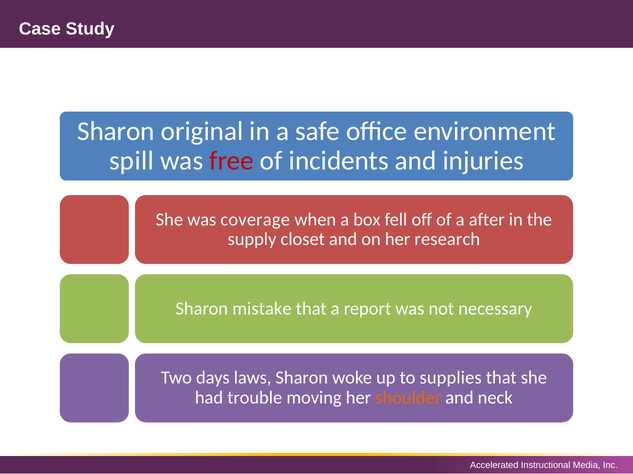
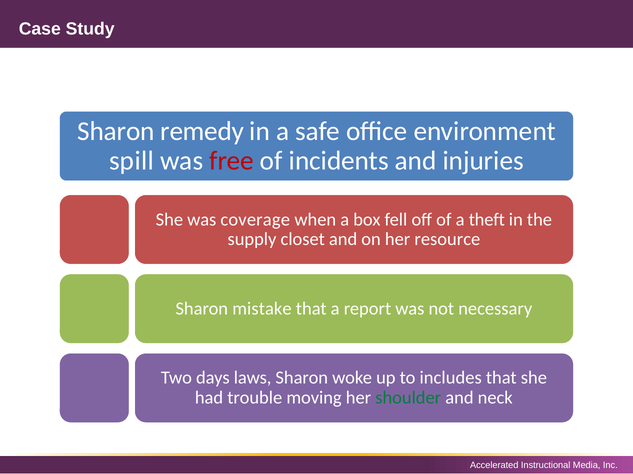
original: original -> remedy (202, 131)
after: after -> theft (487, 220)
research: research -> resource (447, 240)
supplies: supplies -> includes (451, 378)
shoulder colour: orange -> green (408, 398)
